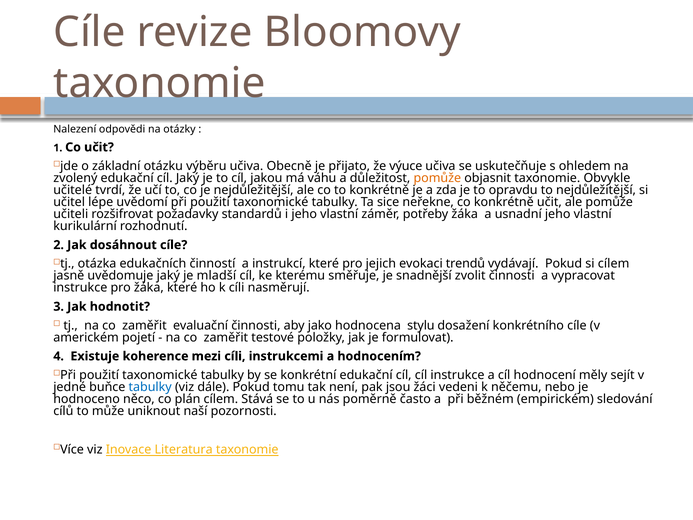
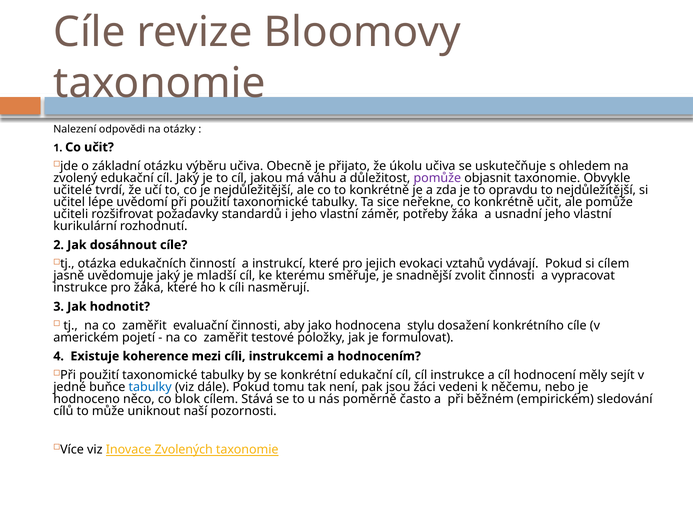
výuce: výuce -> úkolu (406, 166)
pomůže colour: orange -> purple (437, 178)
trendů: trendů -> vztahů (465, 264)
plán: plán -> blok (188, 399)
Literatura: Literatura -> Zvolených (184, 450)
